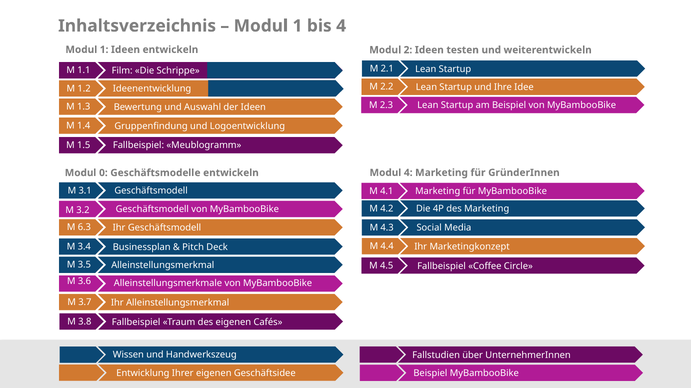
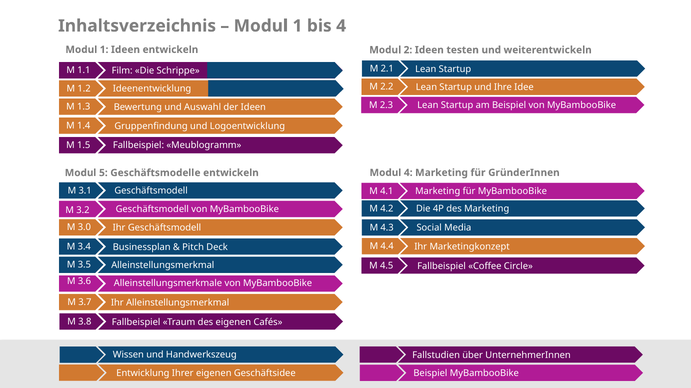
0: 0 -> 5 (103, 173)
6.3: 6.3 -> 3.0 (84, 228)
